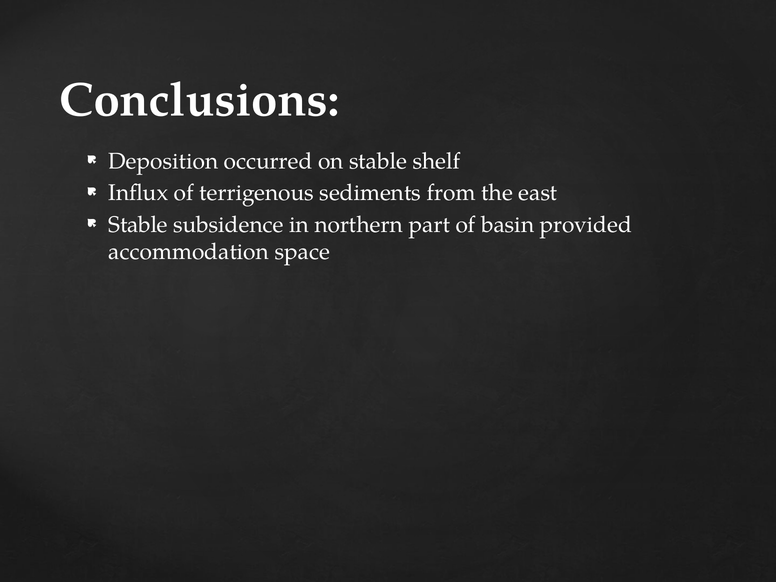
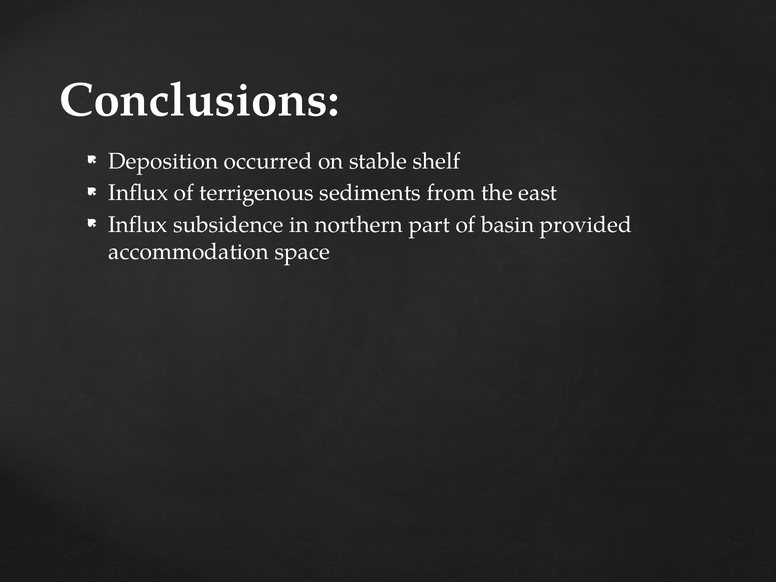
Stable: Stable -> Influx (138, 225)
